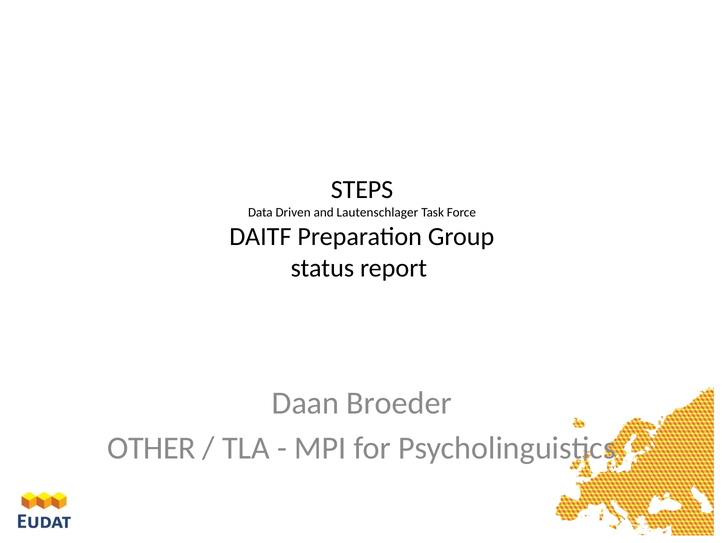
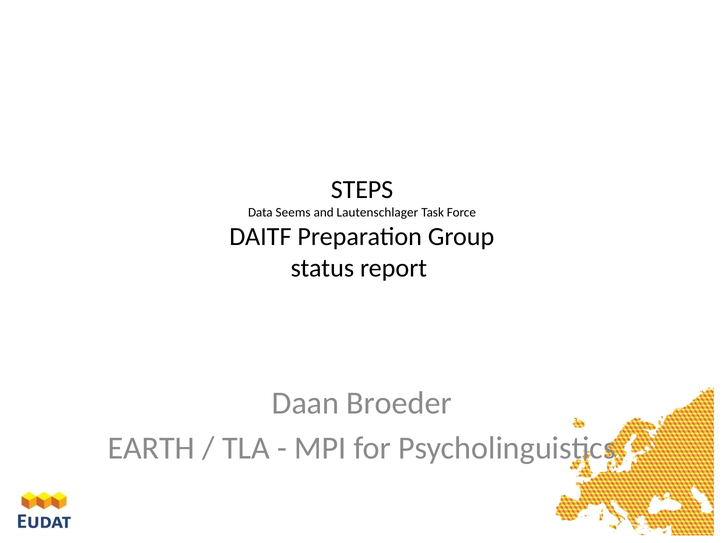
Driven: Driven -> Seems (293, 212)
OTHER: OTHER -> EARTH (151, 448)
